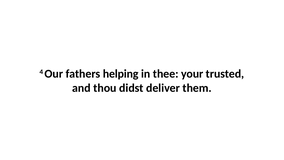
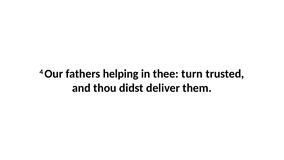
your: your -> turn (192, 74)
